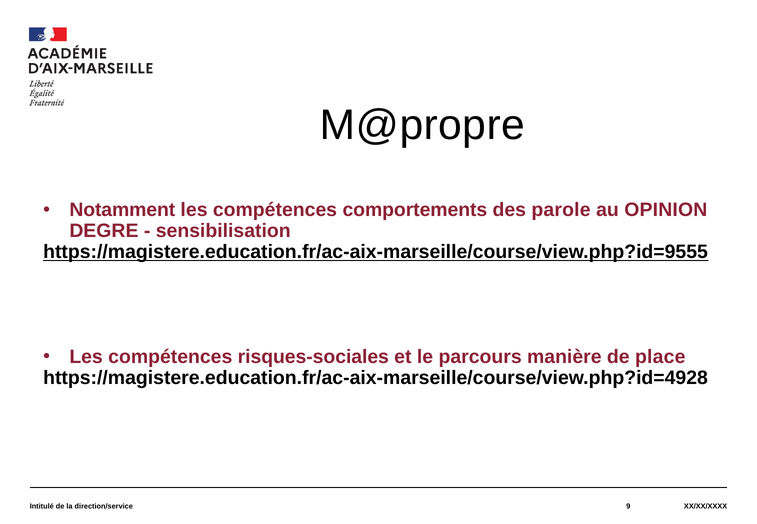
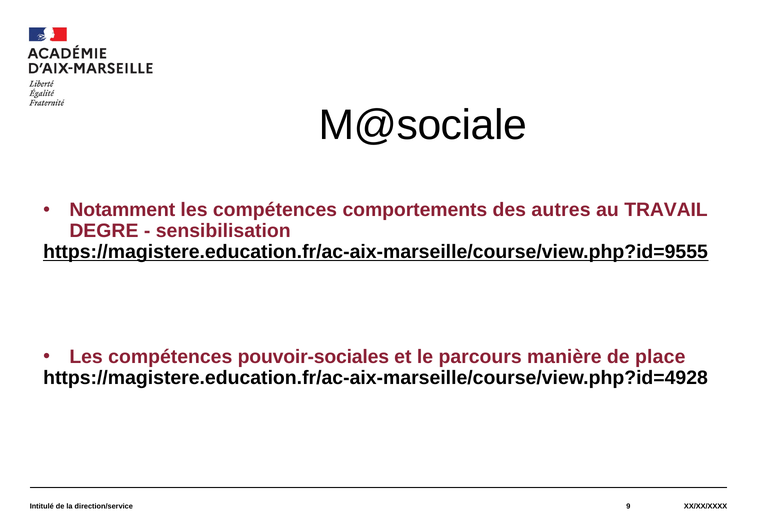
M@propre: M@propre -> M@sociale (423, 125)
parole: parole -> autres (561, 210)
OPINION: OPINION -> TRAVAIL (666, 210)
risques-sociales: risques-sociales -> pouvoir-sociales (313, 357)
